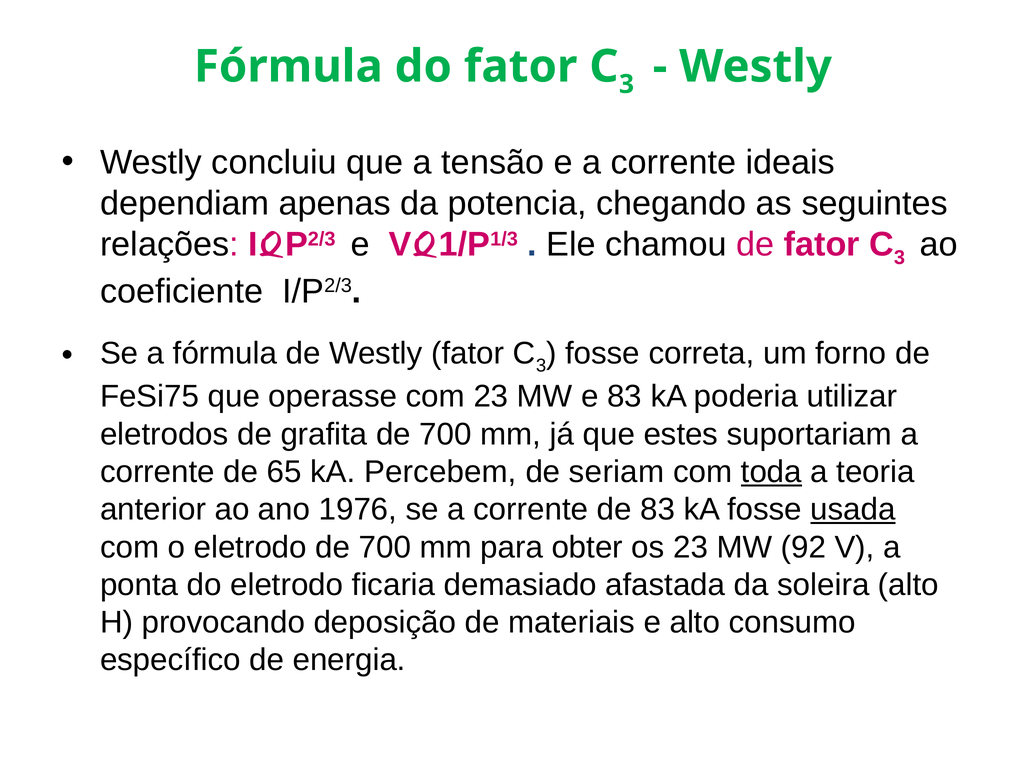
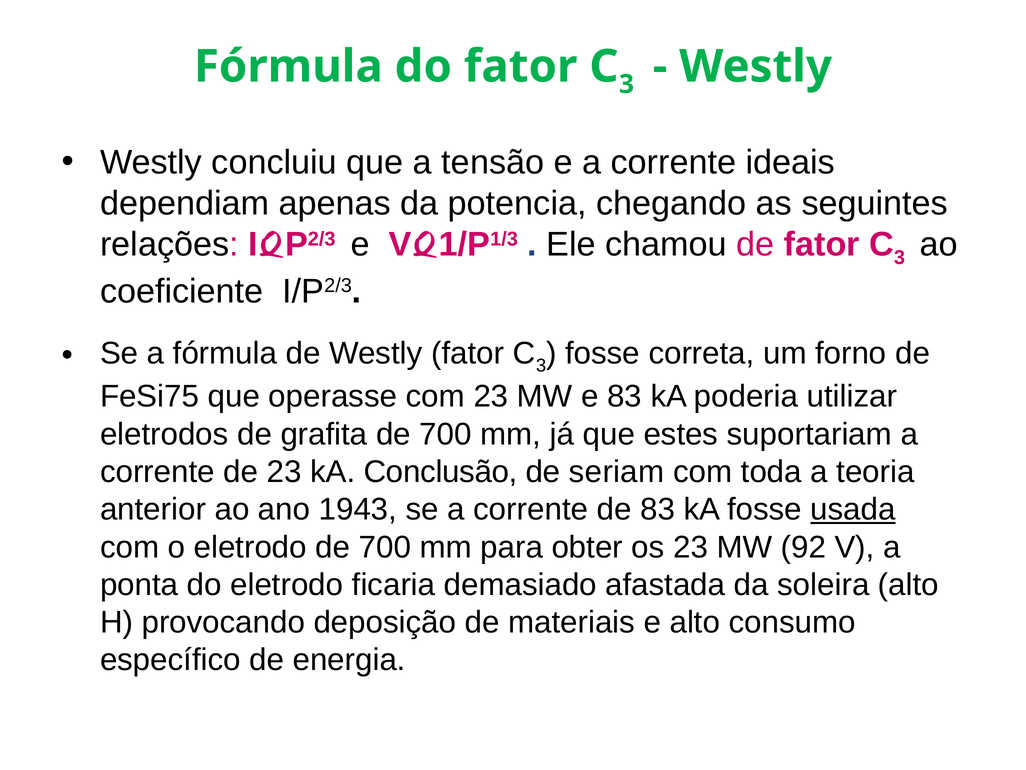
de 65: 65 -> 23 (284, 472)
Percebem: Percebem -> Conclusão (441, 472)
toda underline: present -> none (771, 472)
1976: 1976 -> 1943 (358, 509)
